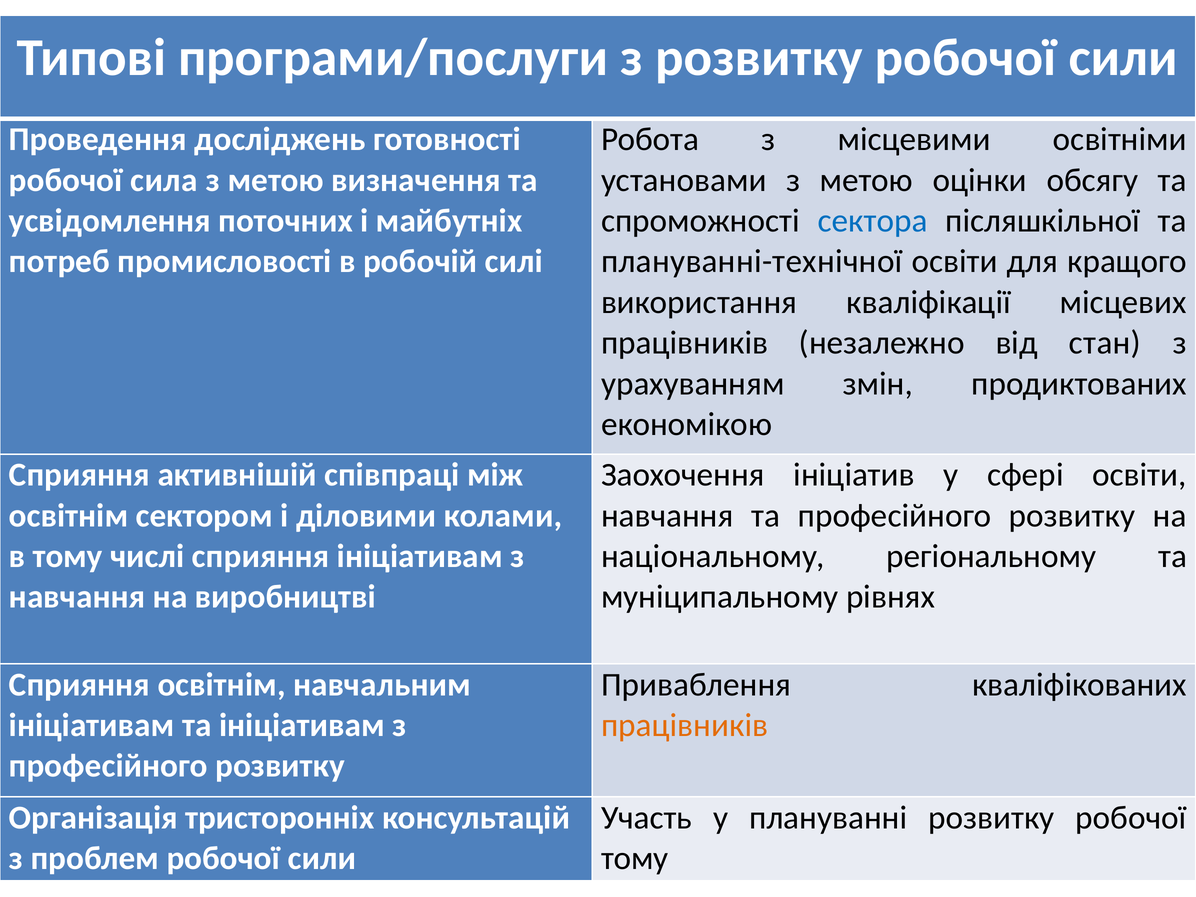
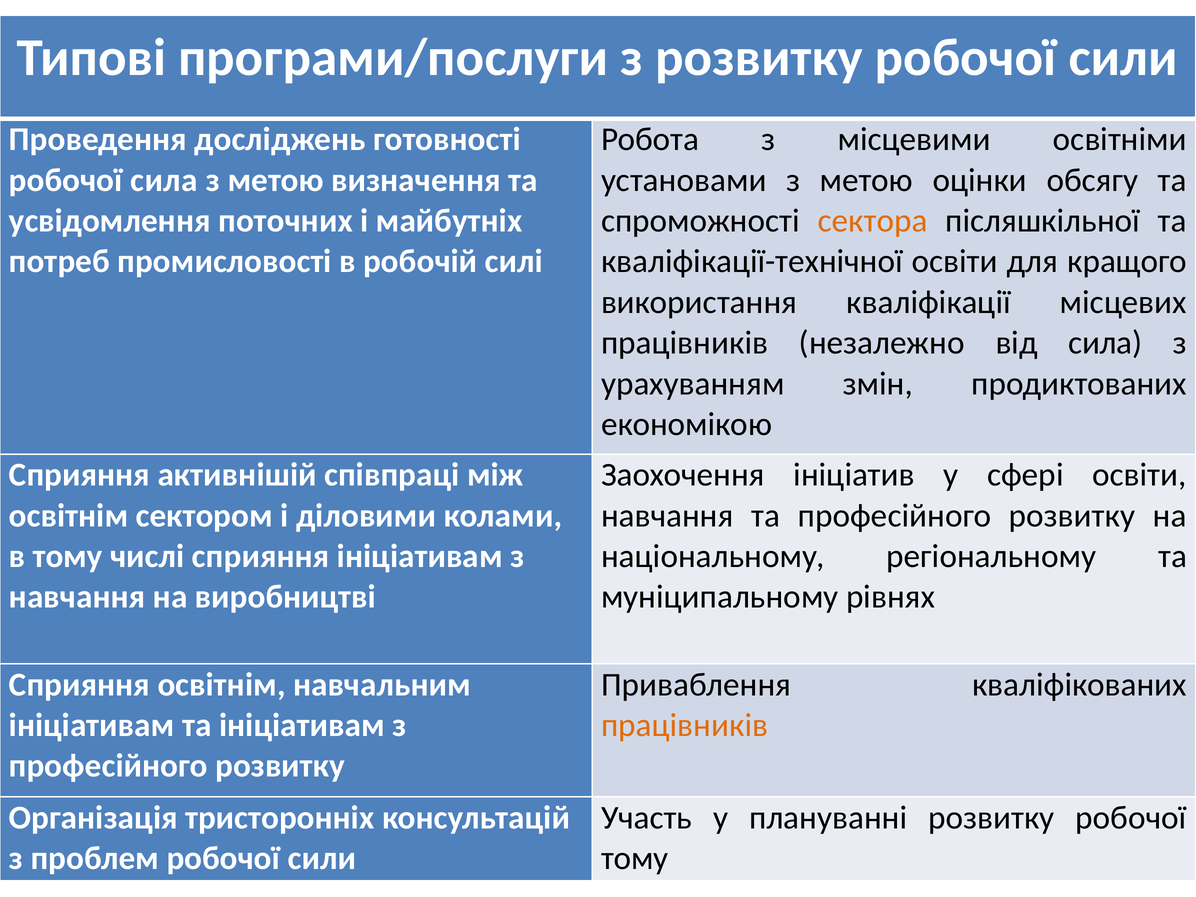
сектора colour: blue -> orange (873, 221)
плануванні-технічної: плануванні-технічної -> кваліфікації-технічної (752, 262)
від стан: стан -> сила (1105, 343)
